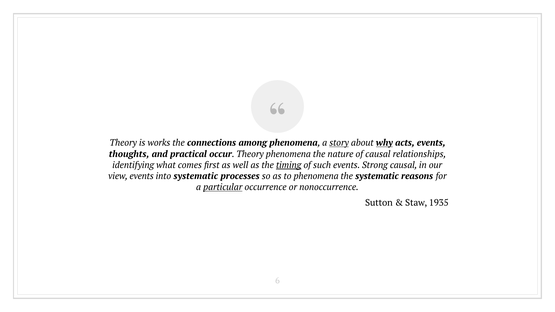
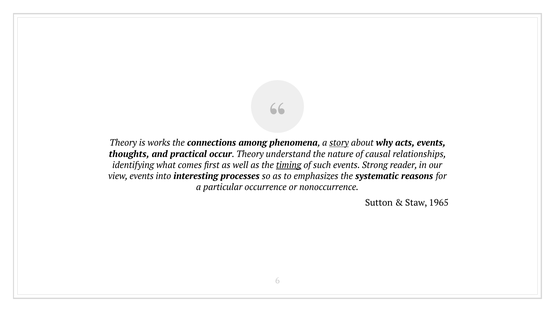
why underline: present -> none (384, 143)
Theory phenomena: phenomena -> understand (288, 154)
Strong causal: causal -> reader (404, 165)
into systematic: systematic -> interesting (196, 176)
to phenomena: phenomena -> emphasizes (316, 176)
particular underline: present -> none (223, 187)
1935: 1935 -> 1965 (439, 203)
